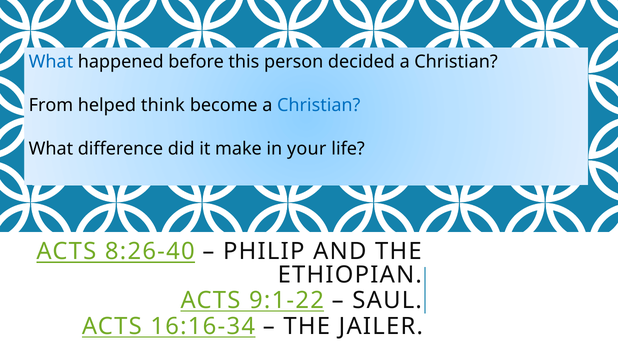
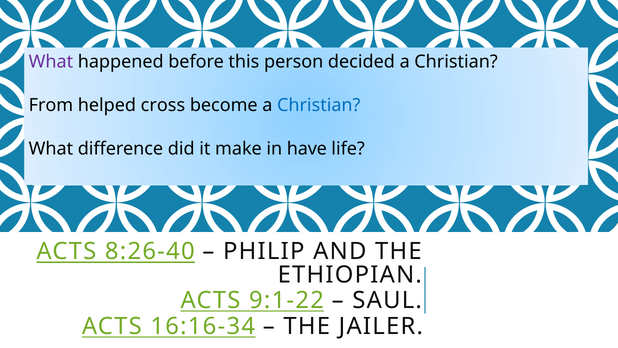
What colour: blue -> purple (51, 62)
think: think -> cross (163, 105)
your: your -> have (307, 148)
